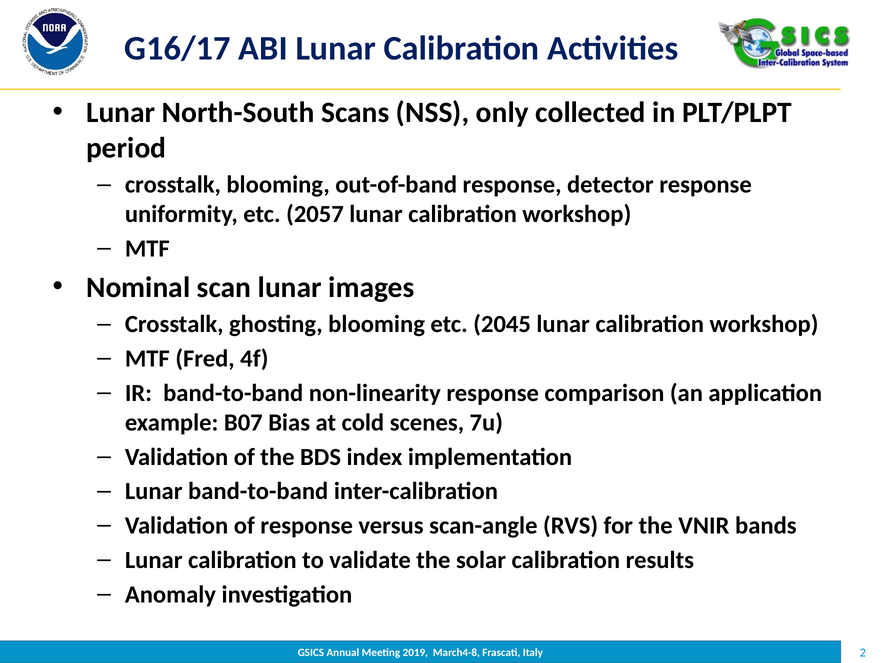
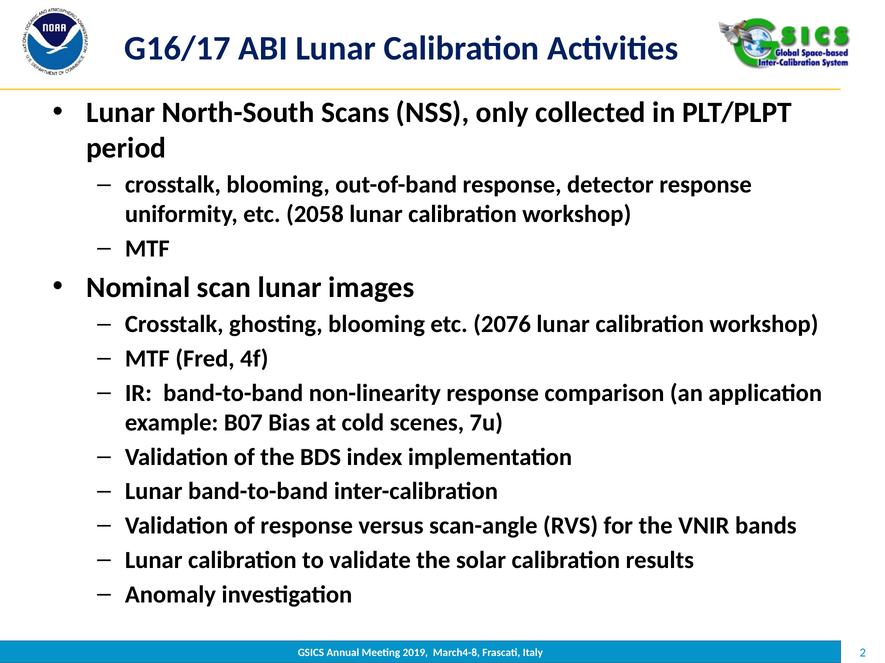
2057: 2057 -> 2058 (315, 215)
2045: 2045 -> 2076 (502, 325)
